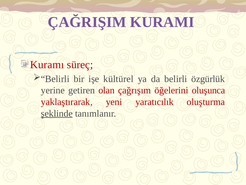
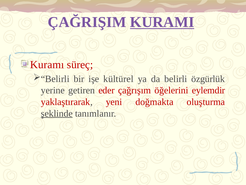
KURAMI underline: none -> present (162, 22)
olan: olan -> eder (107, 90)
oluşunca: oluşunca -> eylemdir (209, 90)
yaratıcılık: yaratıcılık -> doğmakta (154, 102)
